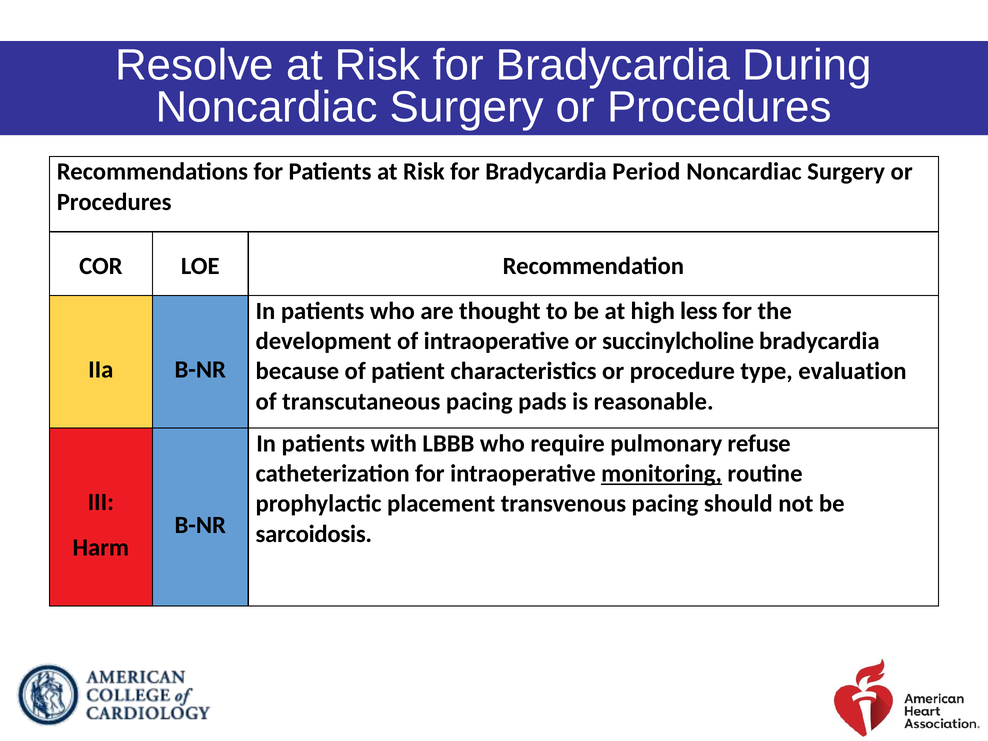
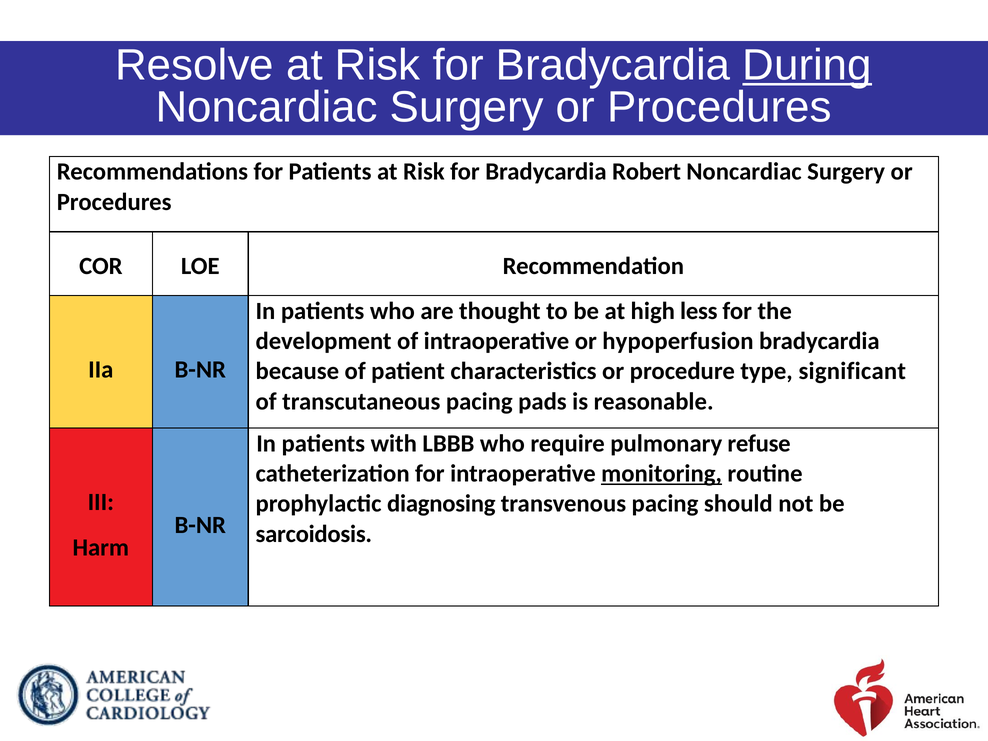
During underline: none -> present (807, 65)
Period: Period -> Robert (647, 172)
succinylcholine: succinylcholine -> hypoperfusion (678, 341)
evaluation: evaluation -> significant (852, 371)
placement: placement -> diagnosing (441, 504)
